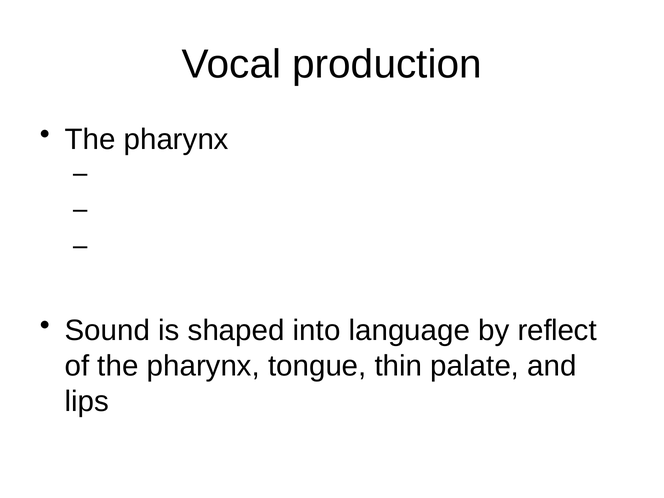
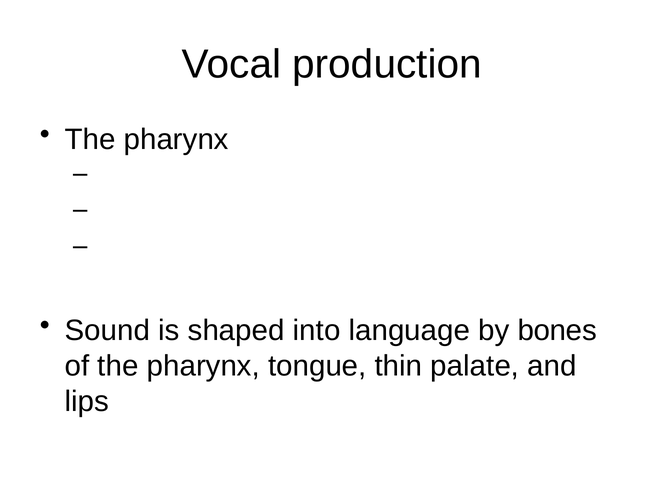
reflect: reflect -> bones (557, 330)
